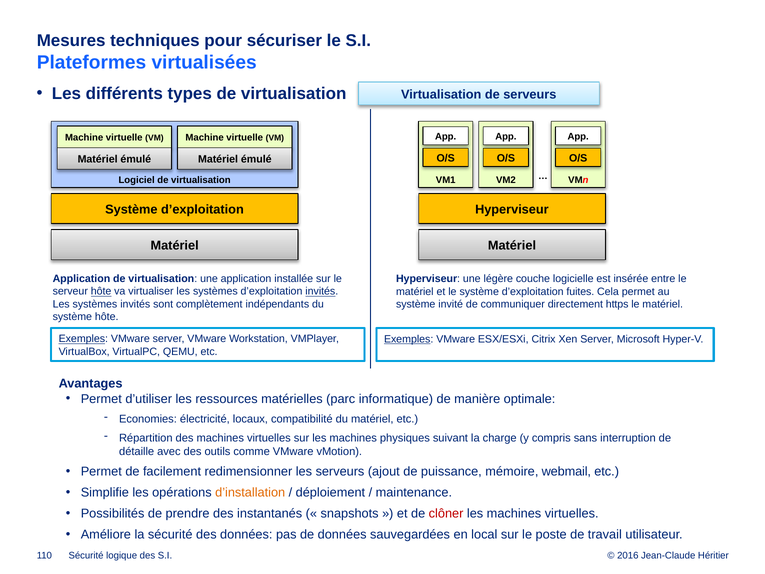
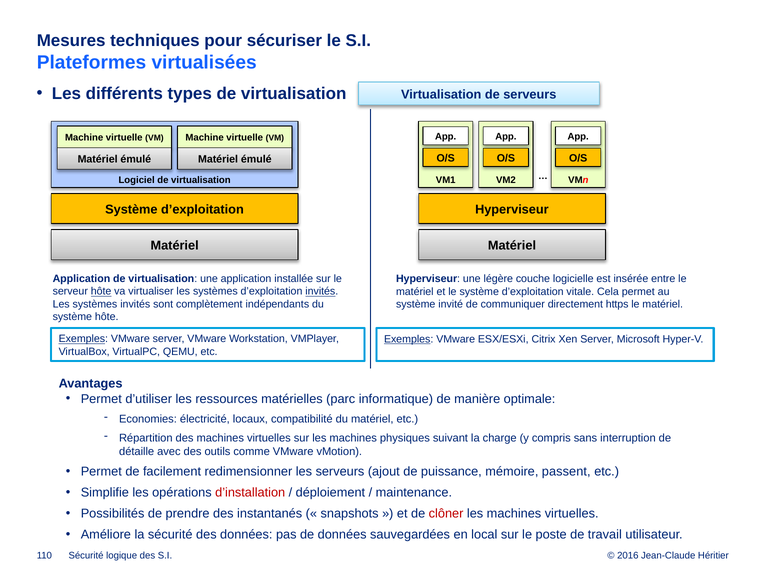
fuites: fuites -> vitale (580, 291)
webmail: webmail -> passent (566, 471)
d’installation colour: orange -> red (250, 492)
